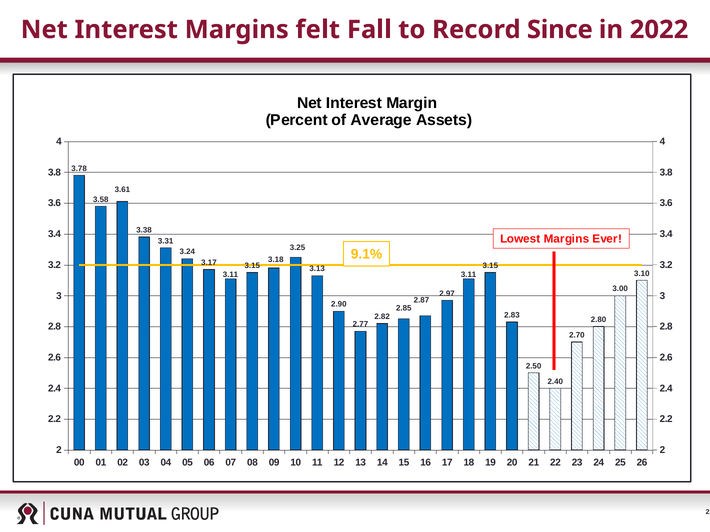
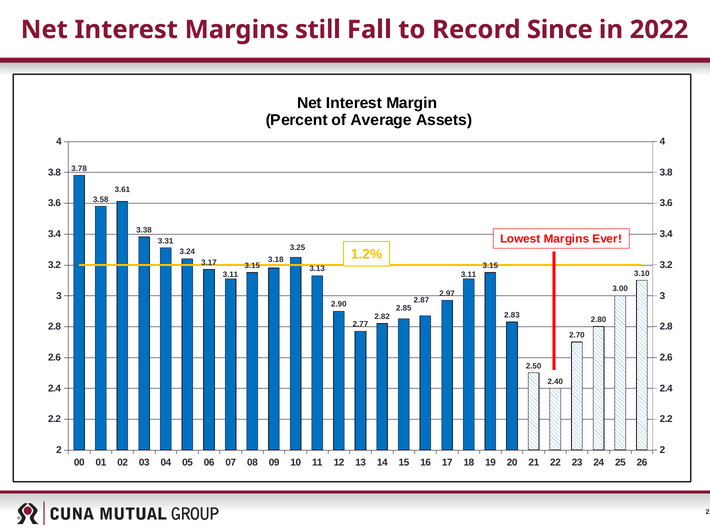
felt: felt -> still (318, 30)
9.1%: 9.1% -> 1.2% (366, 255)
